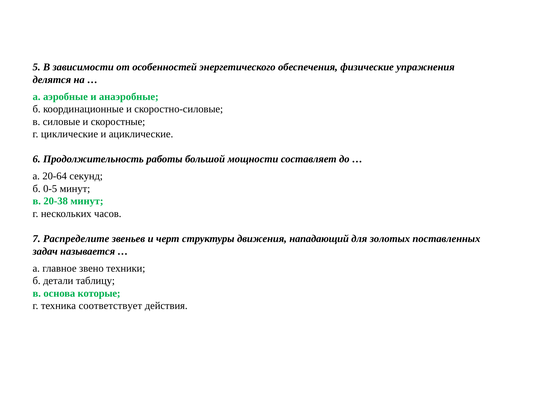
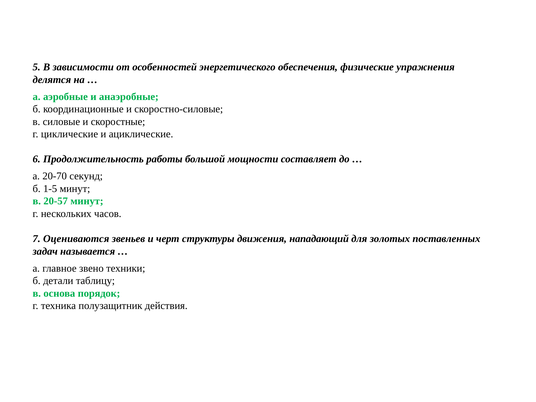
20-64: 20-64 -> 20-70 (55, 176)
0-5: 0-5 -> 1-5 (50, 189)
20-38: 20-38 -> 20-57 (56, 201)
Распределите: Распределите -> Оцениваются (76, 239)
которые: которые -> порядок (99, 293)
соответствует: соответствует -> полузащитник (110, 306)
